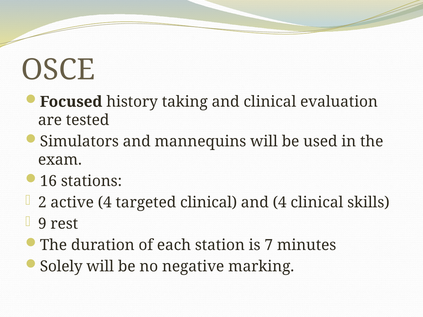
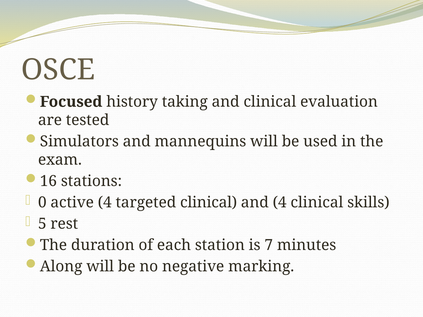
2: 2 -> 0 (42, 203)
9: 9 -> 5 (42, 224)
Solely: Solely -> Along (61, 267)
